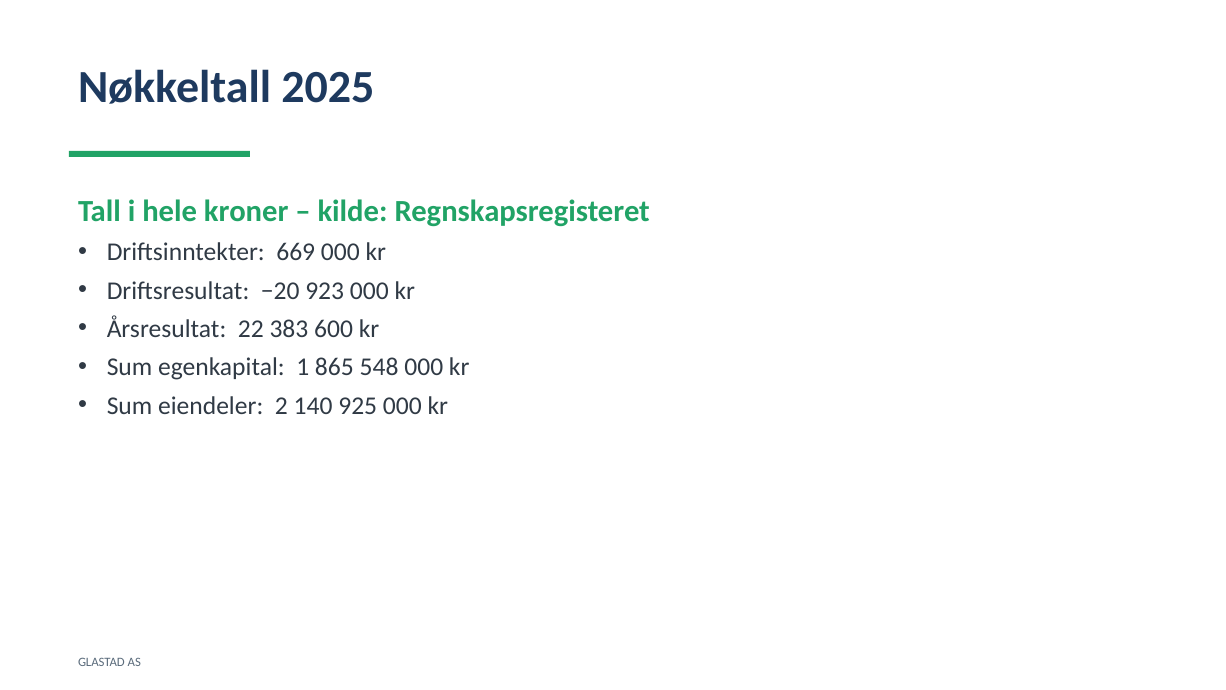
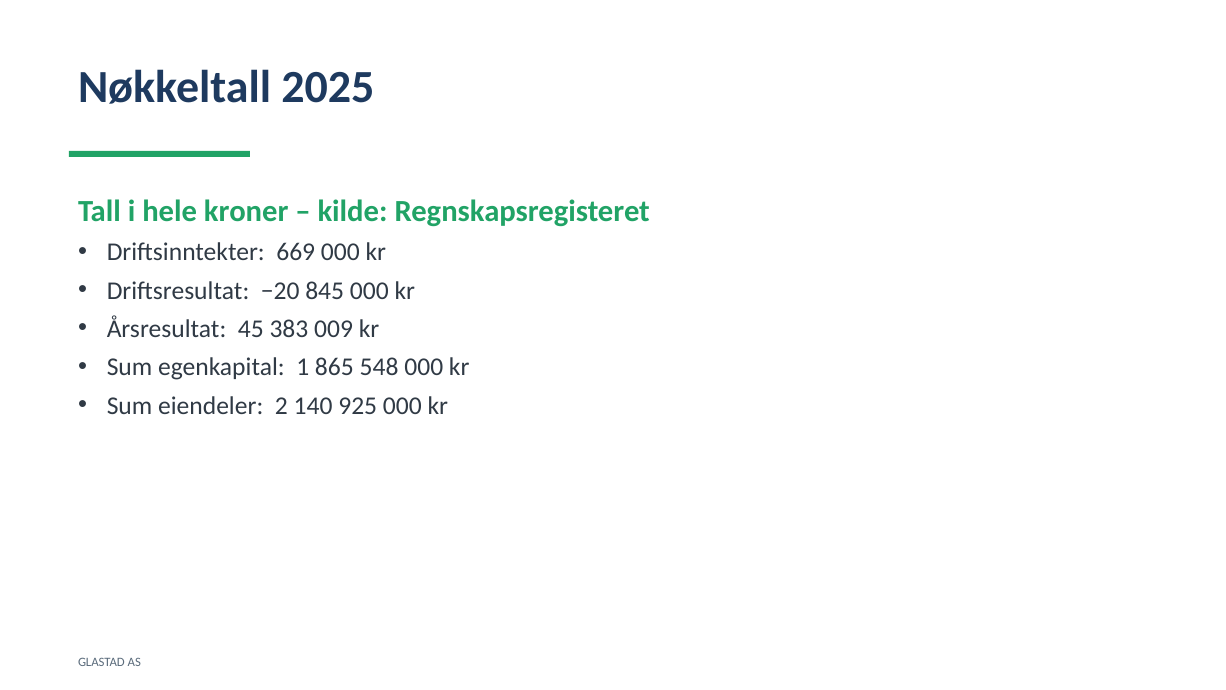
923: 923 -> 845 (325, 290)
22: 22 -> 45 (251, 329)
600: 600 -> 009 (334, 329)
